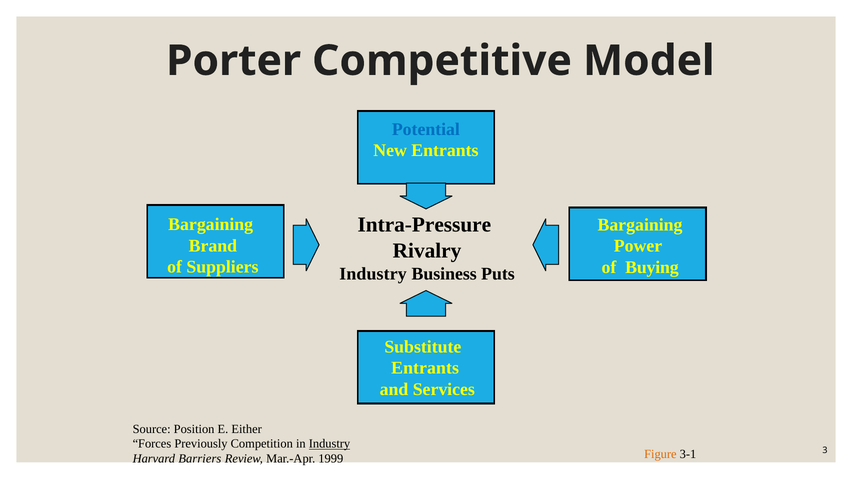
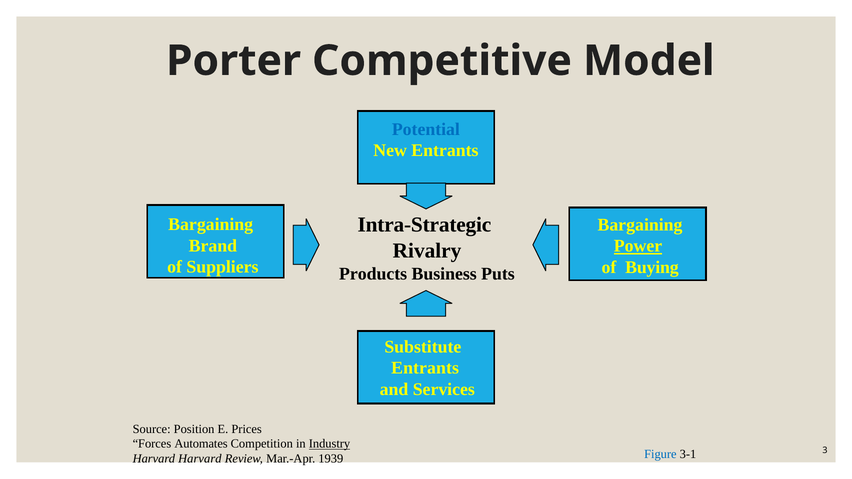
Intra-Pressure: Intra-Pressure -> Intra-Strategic (424, 225)
Power underline: none -> present (638, 246)
Industry: Industry -> Products (373, 274)
Either: Either -> Prices (247, 429)
Previously: Previously -> Automates (201, 444)
Figure colour: orange -> blue (660, 455)
Harvard Barriers: Barriers -> Harvard (200, 459)
1999: 1999 -> 1939 (331, 459)
